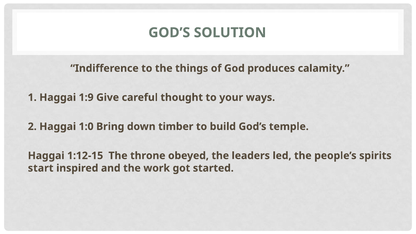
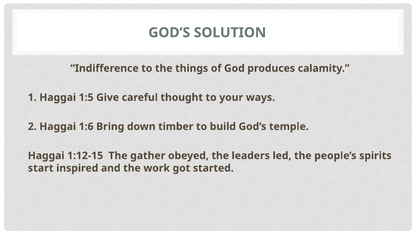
1:9: 1:9 -> 1:5 (86, 97)
1:0: 1:0 -> 1:6 (86, 127)
throne: throne -> gather (148, 156)
